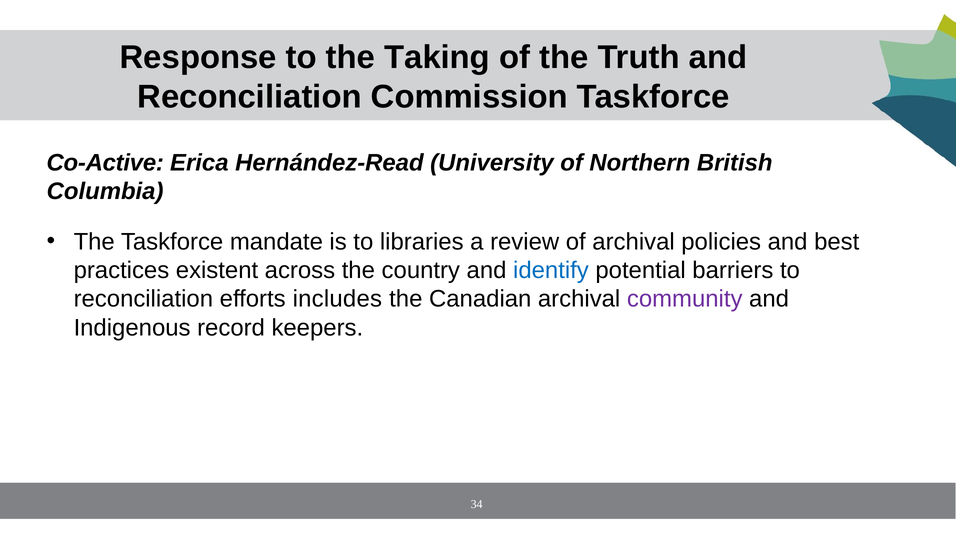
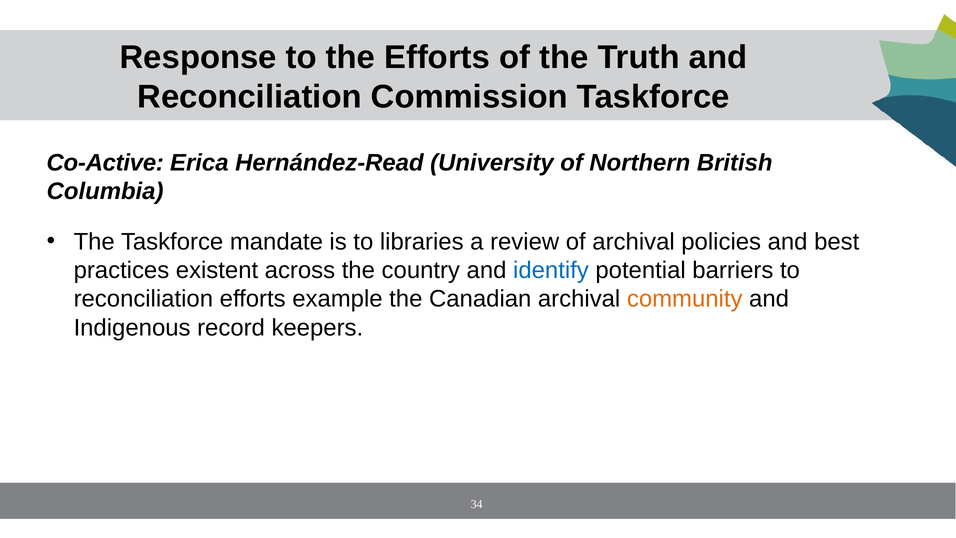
the Taking: Taking -> Efforts (437, 57)
includes: includes -> example (337, 299)
community colour: purple -> orange (685, 299)
